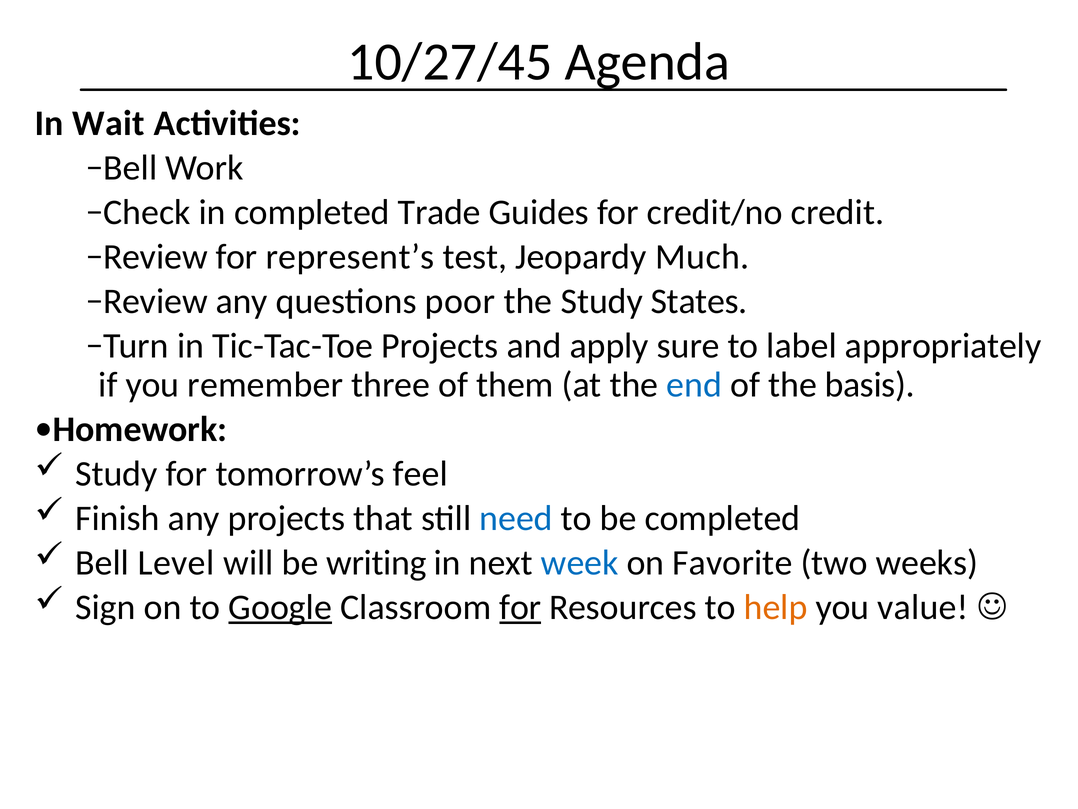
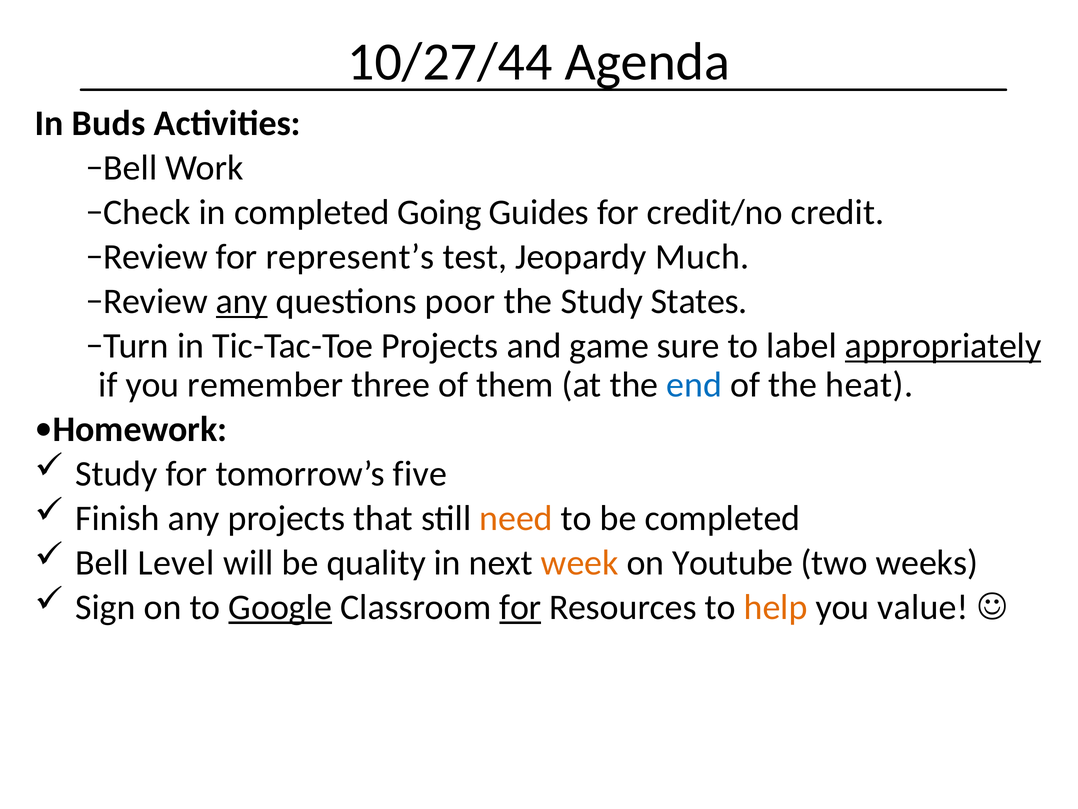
10/27/45: 10/27/45 -> 10/27/44 (450, 62)
Wait: Wait -> Buds (109, 123)
Trade: Trade -> Going (439, 212)
any underline: none -> present (242, 301)
apply: apply -> game (609, 346)
appropriately underline: none -> present (943, 346)
basis: basis -> heat (869, 385)
feel: feel -> five (420, 474)
need colour: blue -> orange (516, 518)
writing: writing -> quality (376, 562)
week colour: blue -> orange (580, 562)
Favorite: Favorite -> Youtube (733, 562)
